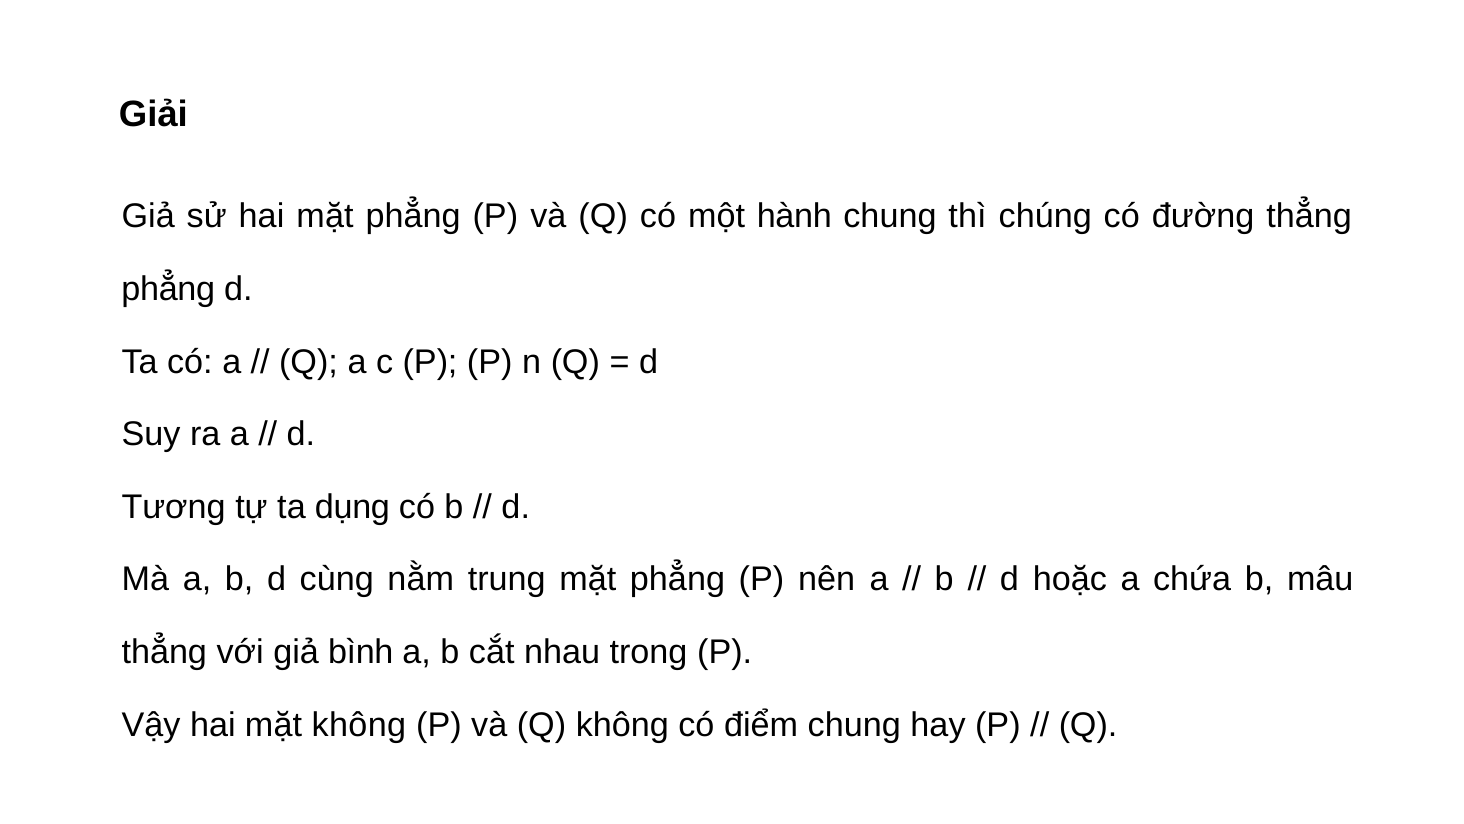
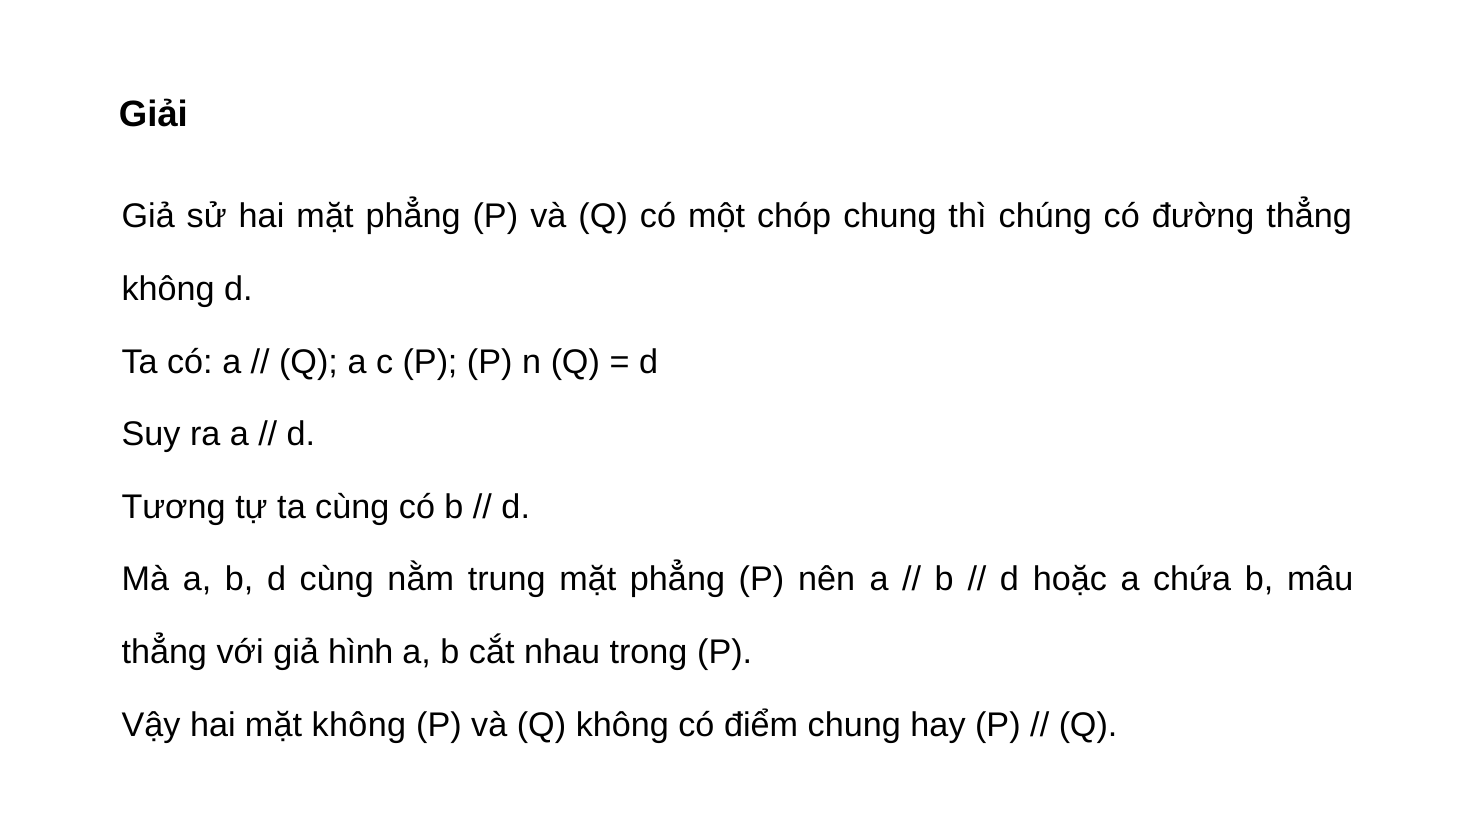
hành: hành -> chóp (794, 216)
phẳng: phẳng -> không (168, 289)
ta dụng: dụng -> cùng (352, 507)
bình: bình -> hình (361, 652)
